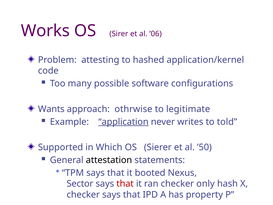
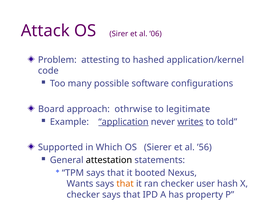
Works: Works -> Attack (45, 31)
Wants: Wants -> Board (51, 109)
writes underline: none -> present (190, 122)
’50: ’50 -> ’56 (204, 147)
Sector: Sector -> Wants (80, 184)
that colour: red -> orange (125, 184)
only: only -> user (206, 184)
